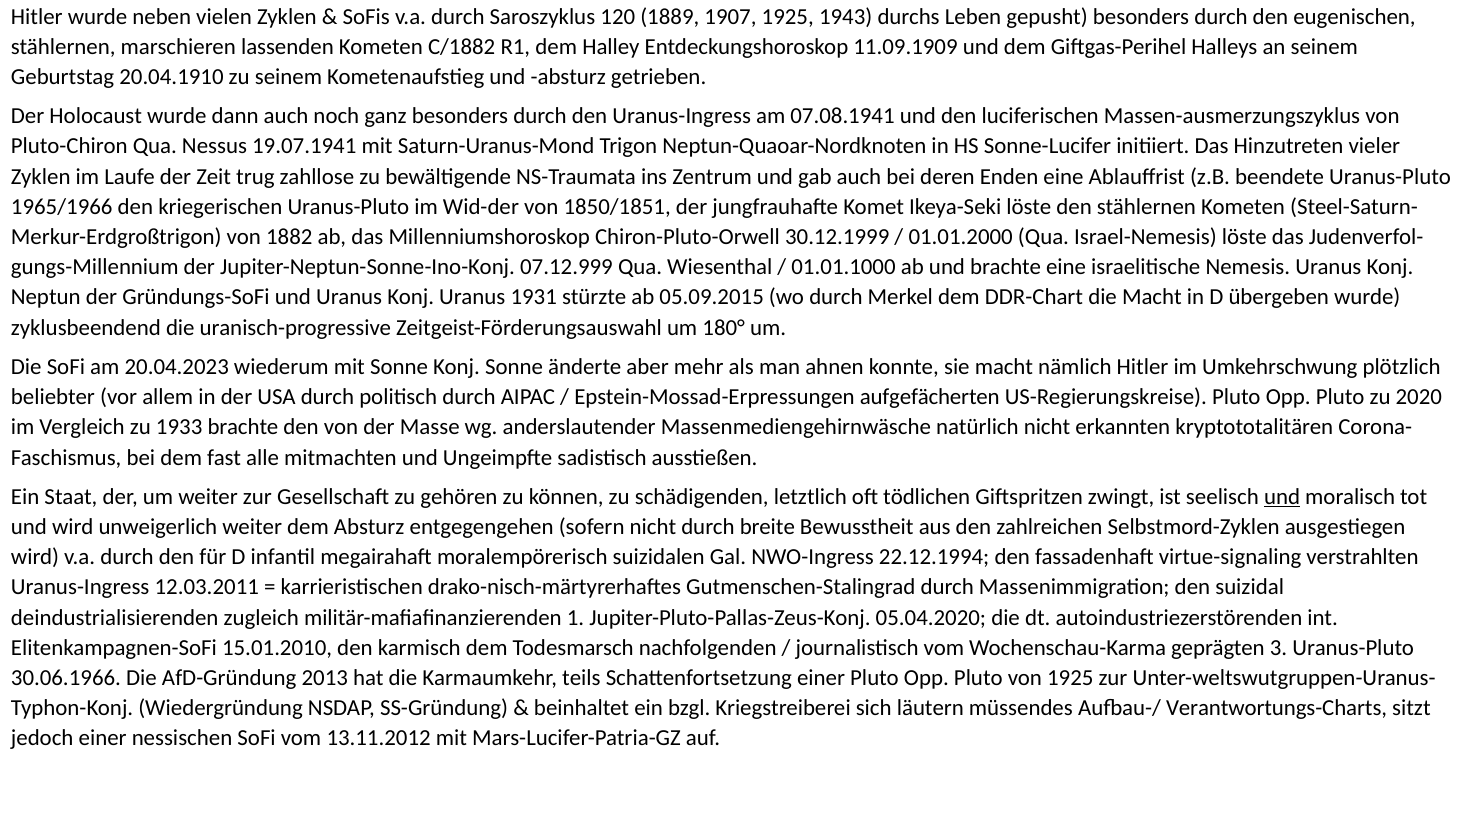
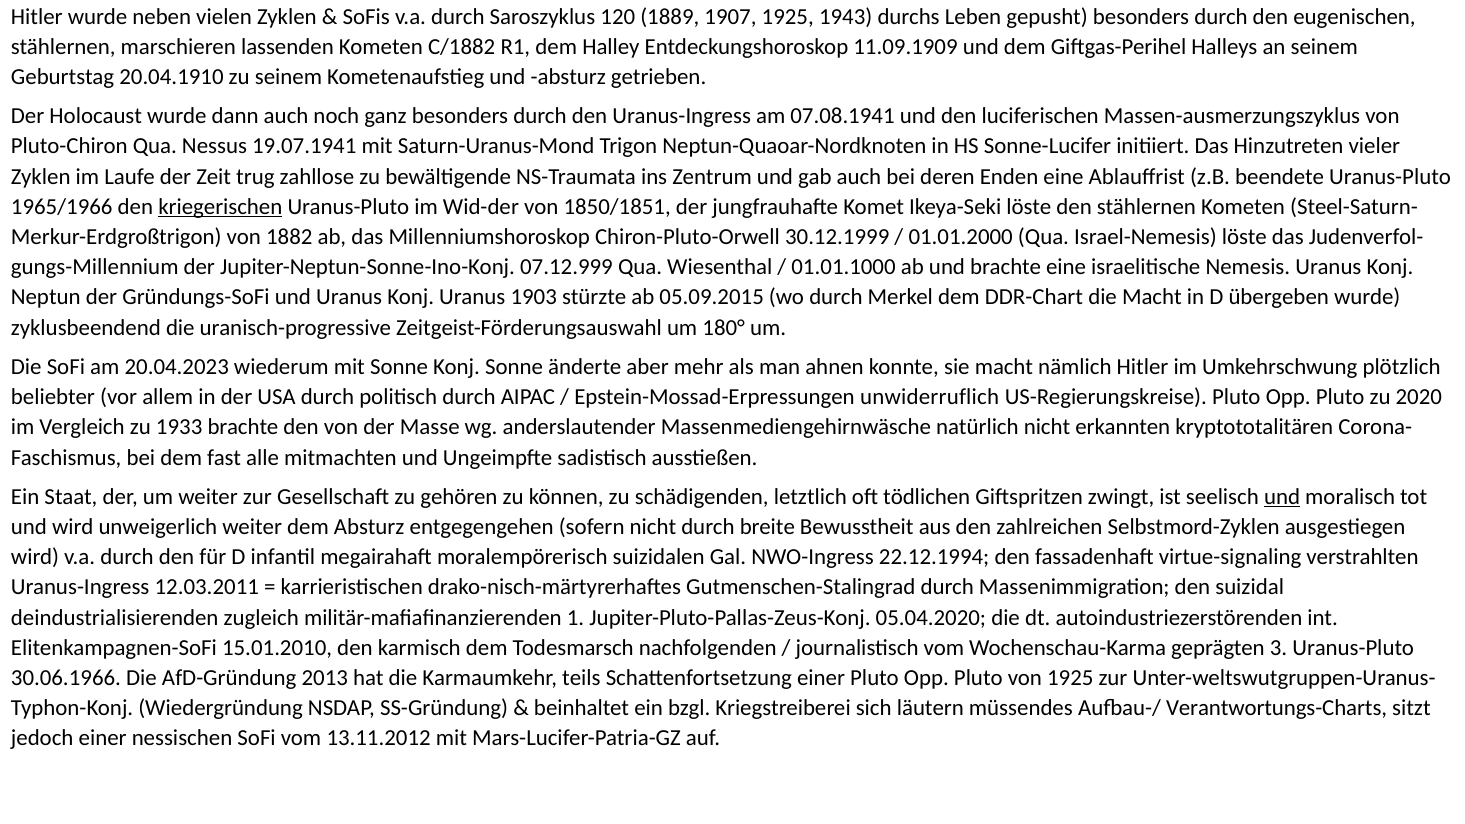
kriegerischen underline: none -> present (220, 207)
1931: 1931 -> 1903 (534, 297)
aufgefächerten: aufgefächerten -> unwiderruflich (930, 397)
